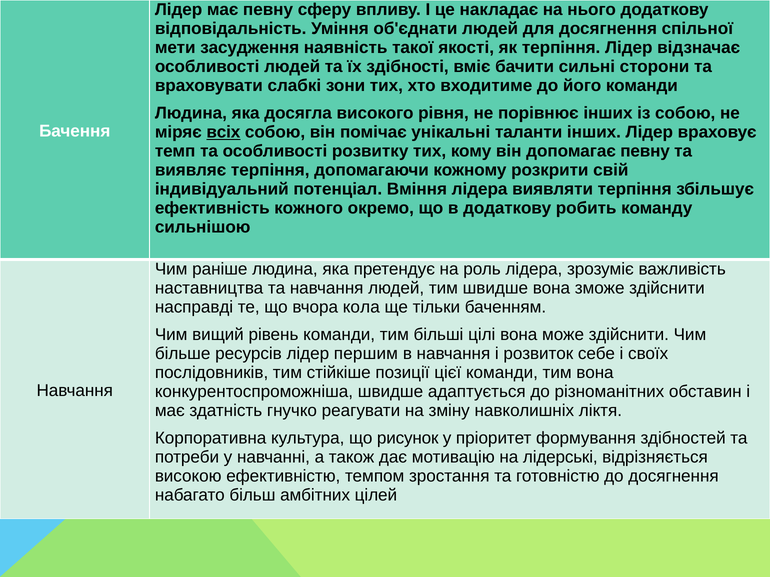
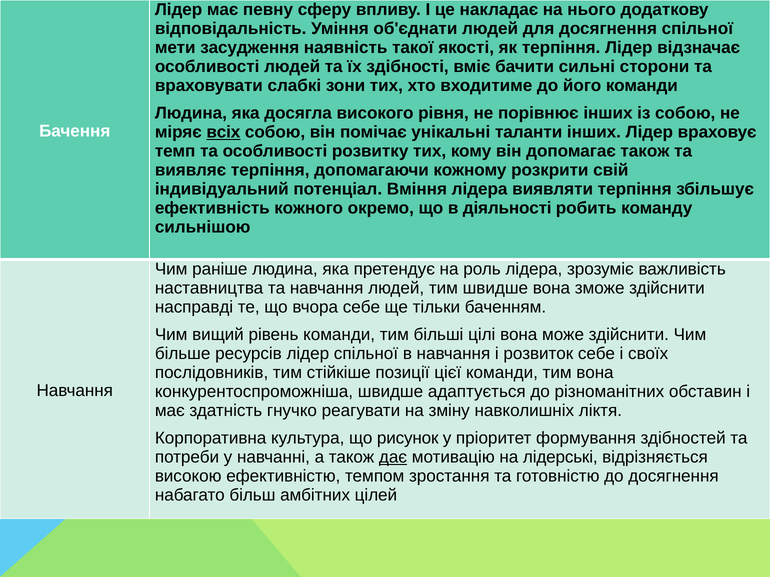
допомагає певну: певну -> також (645, 151)
в додаткову: додаткову -> діяльності (507, 208)
вчора кола: кола -> себе (361, 307)
лідер першим: першим -> спільної (366, 354)
дає underline: none -> present (393, 458)
